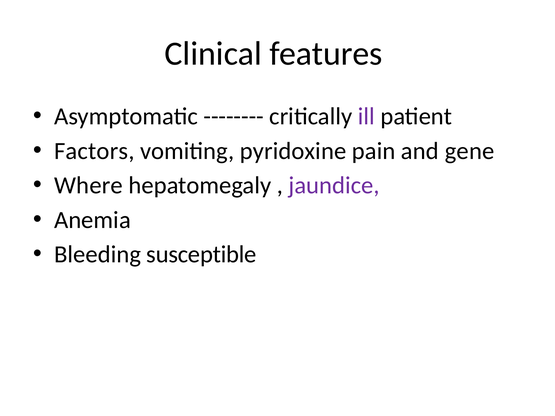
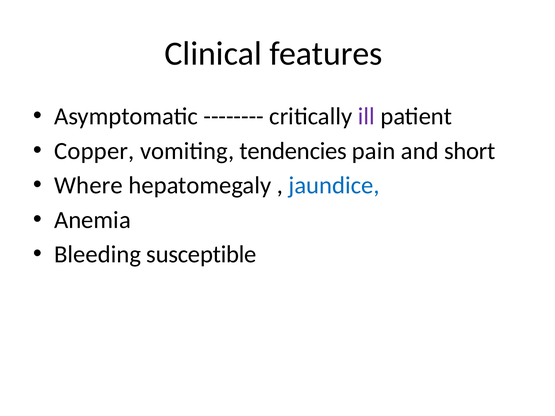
Factors: Factors -> Copper (94, 151)
pyridoxine: pyridoxine -> tendencies (293, 151)
gene: gene -> short (470, 151)
jaundice colour: purple -> blue (334, 186)
